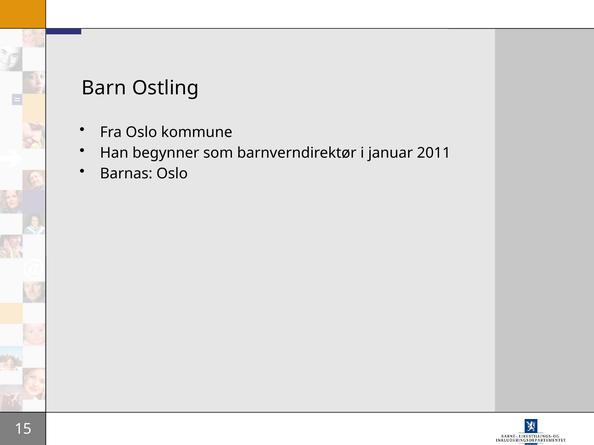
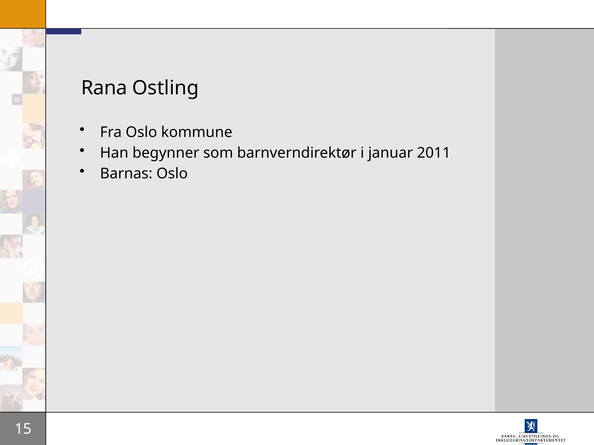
Barn: Barn -> Rana (104, 88)
